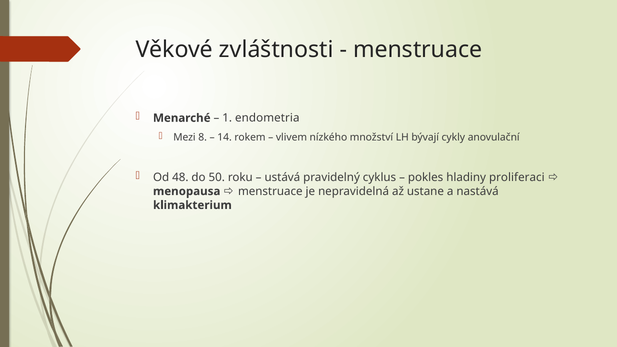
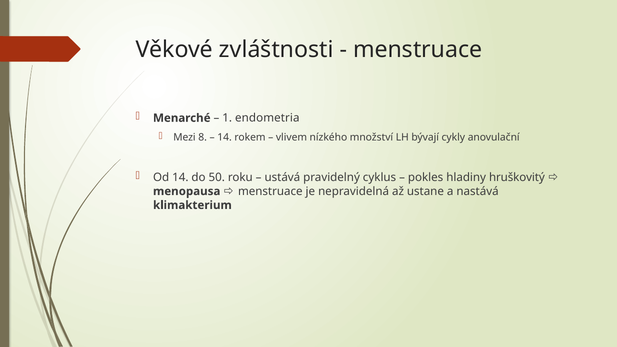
Od 48: 48 -> 14 (180, 177)
proliferaci: proliferaci -> hruškovitý (517, 177)
